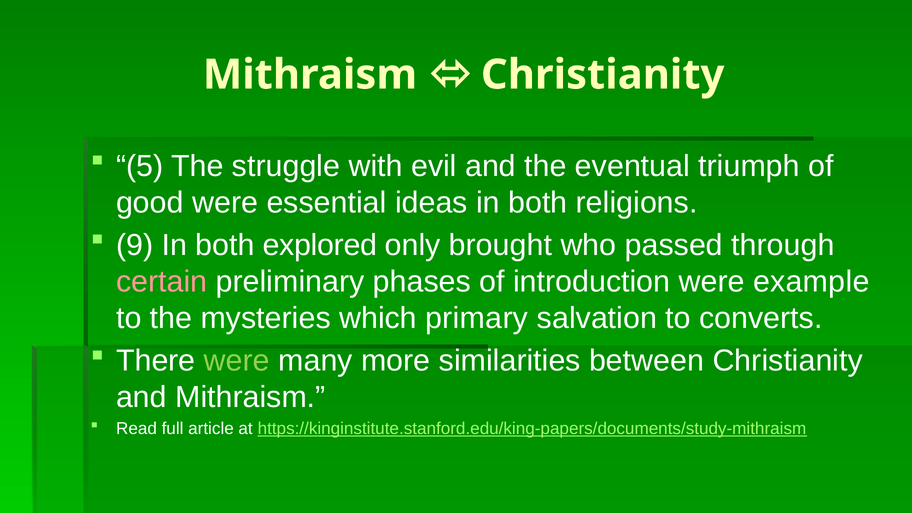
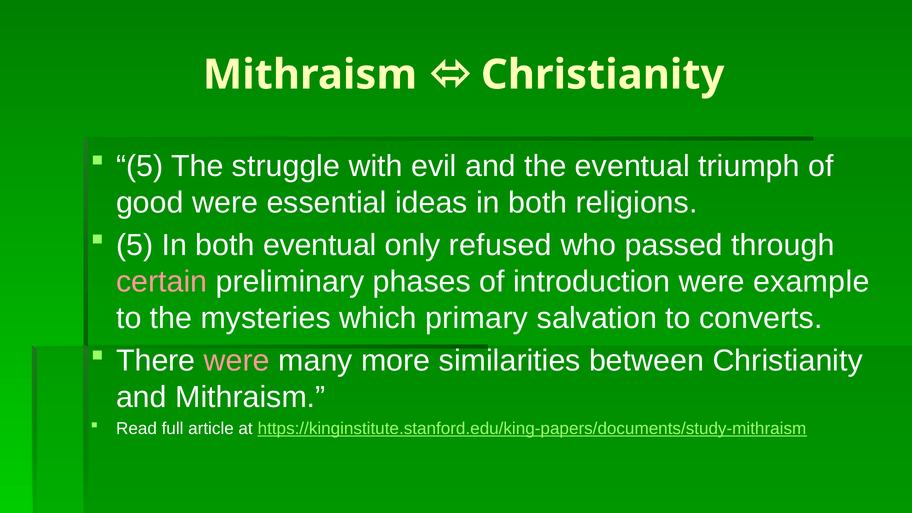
9: 9 -> 5 (135, 245)
both explored: explored -> eventual (320, 245)
brought: brought -> refused (500, 245)
were colour: light green -> pink (237, 361)
